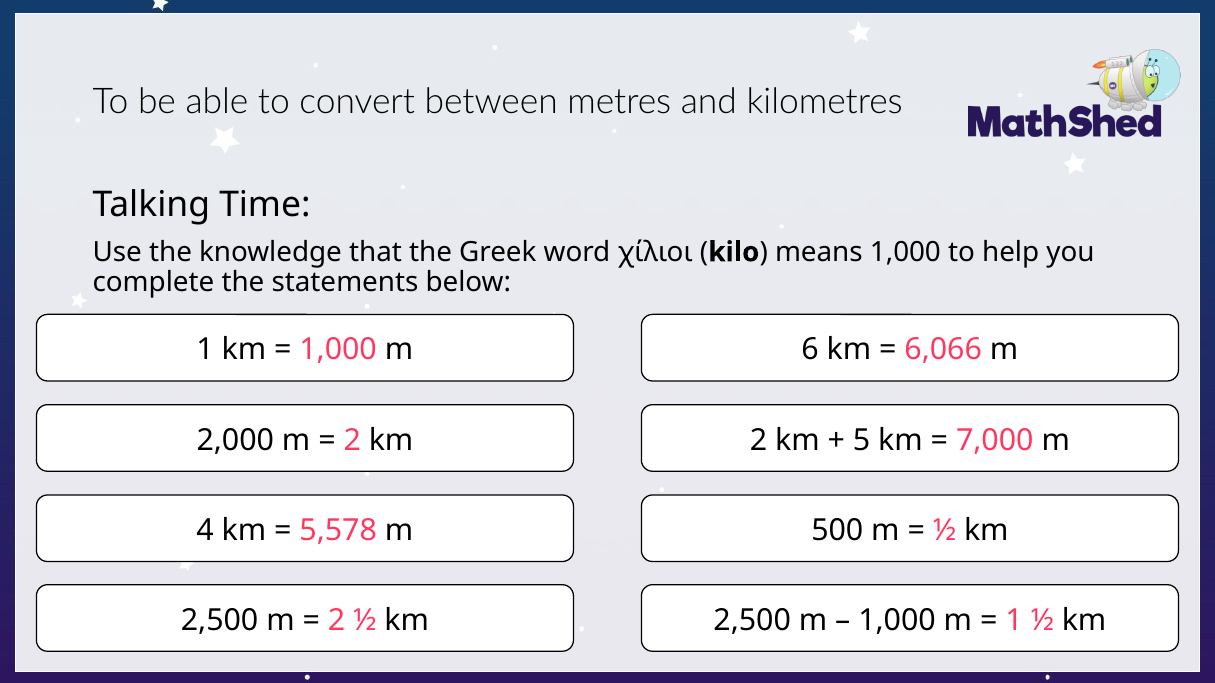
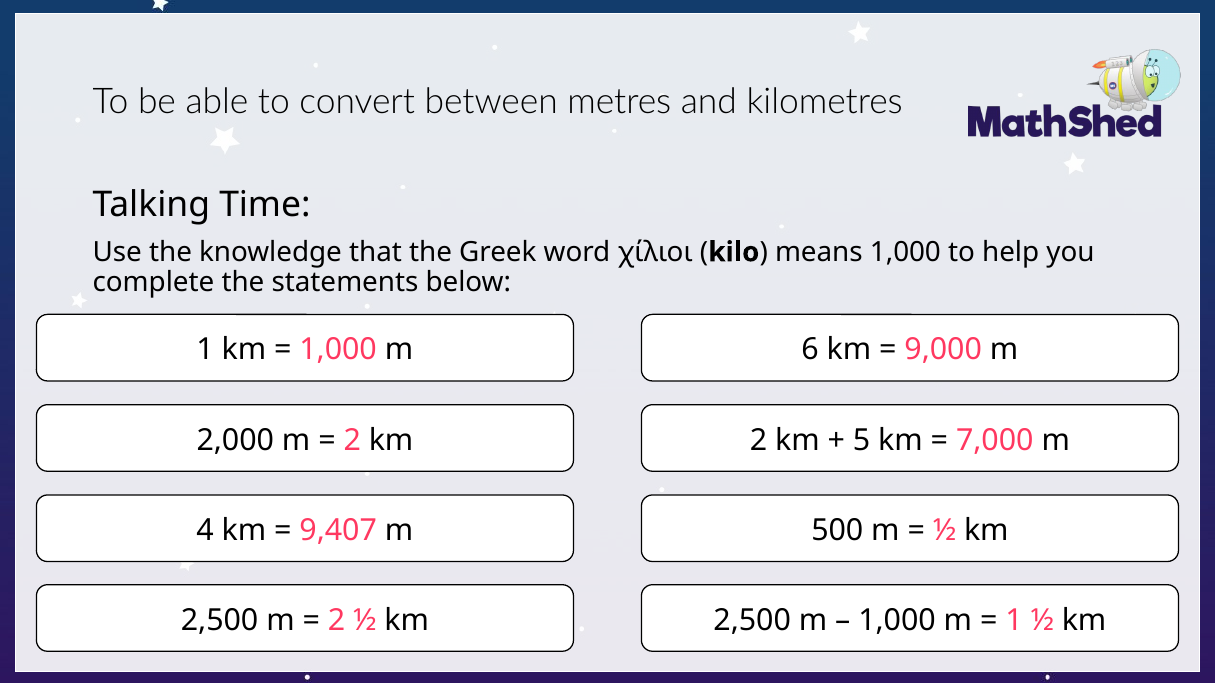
6,066: 6,066 -> 9,000 (943, 350)
5,578: 5,578 -> 9,407 (338, 531)
